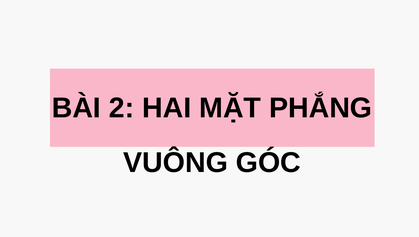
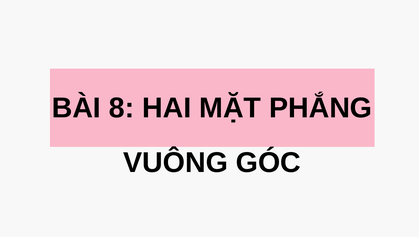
2: 2 -> 8 (122, 108)
